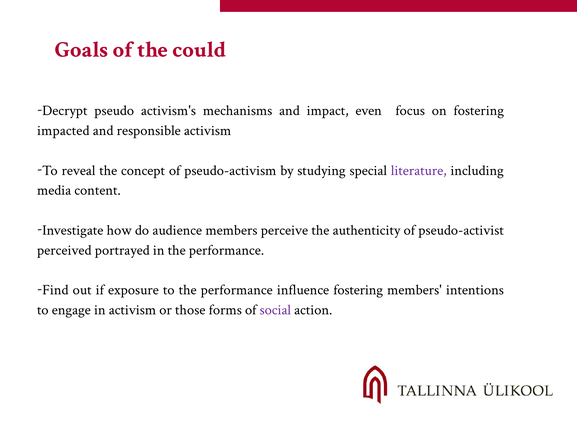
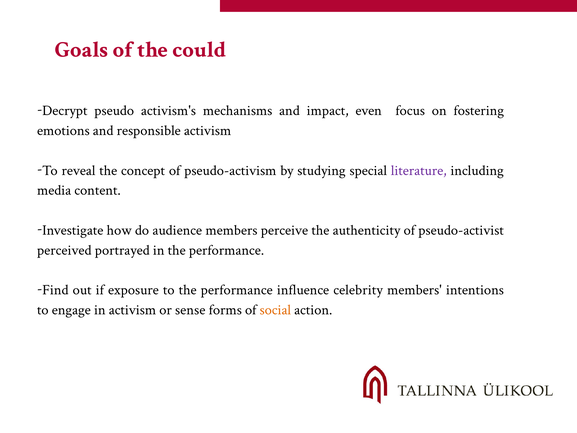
impacted: impacted -> emotions (63, 130)
influence fostering: fostering -> celebrity (358, 290)
those: those -> sense (190, 310)
social colour: purple -> orange (275, 310)
